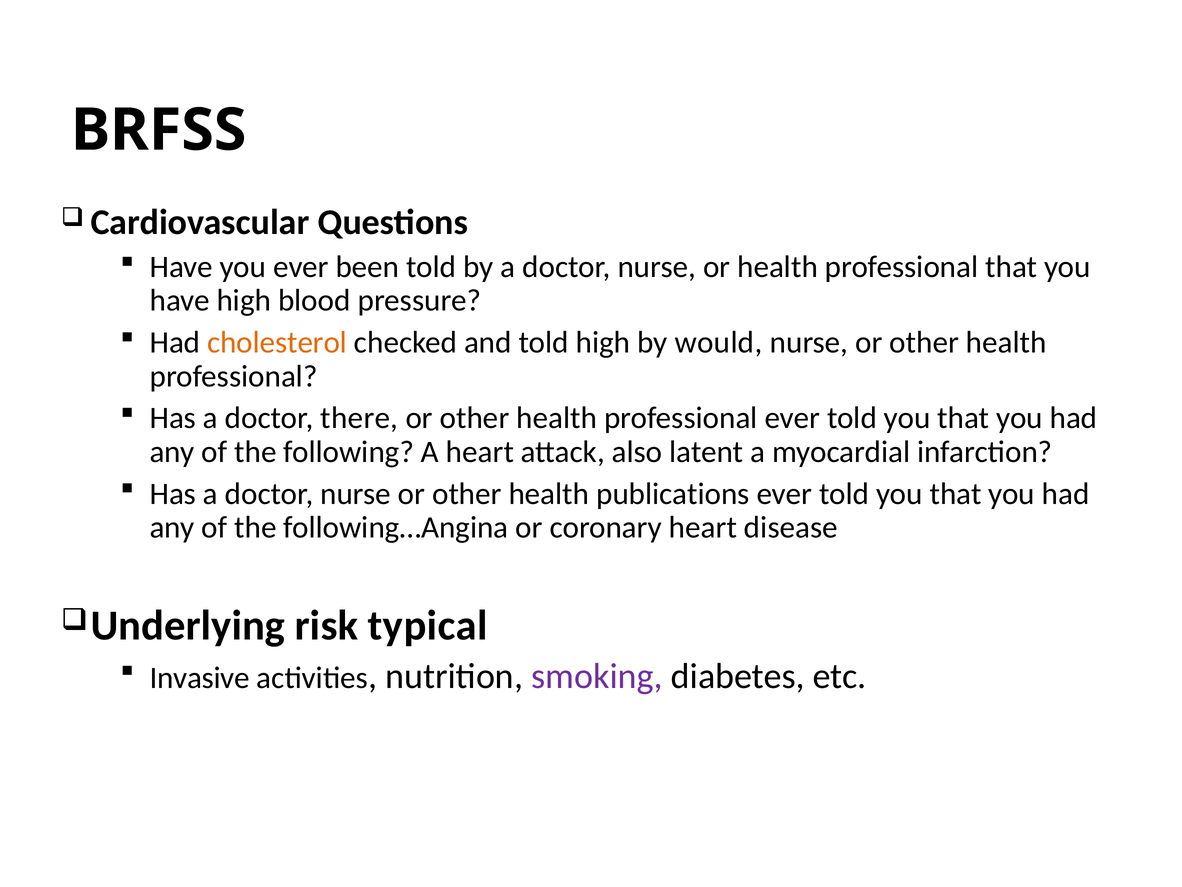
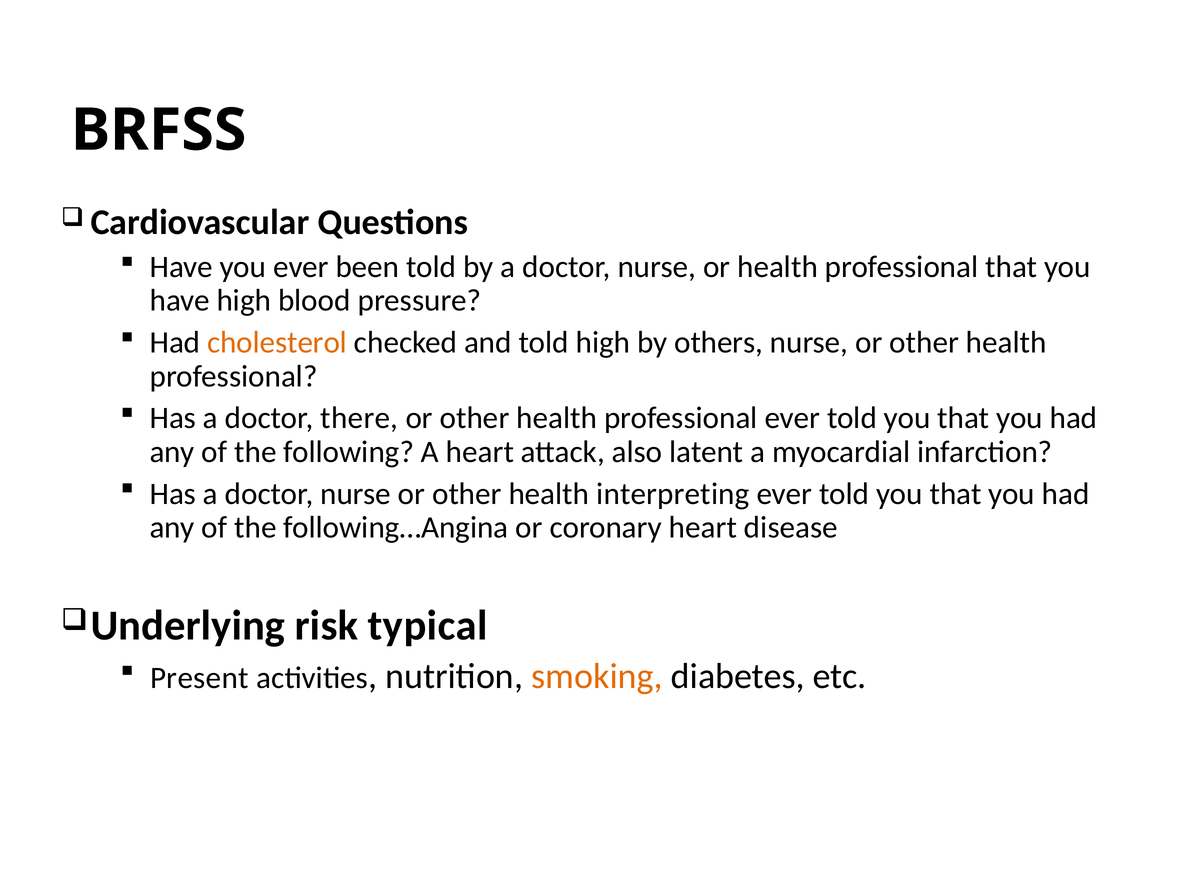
would: would -> others (719, 342)
publications: publications -> interpreting (673, 493)
Invasive: Invasive -> Present (199, 678)
smoking colour: purple -> orange (597, 676)
